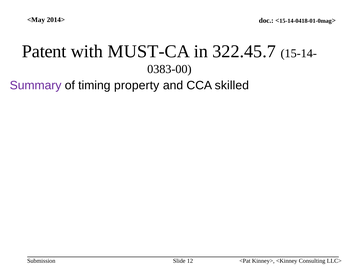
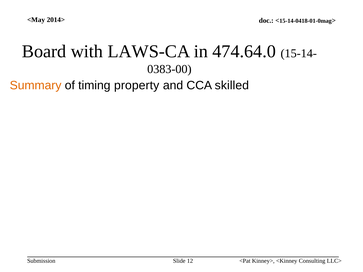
Patent: Patent -> Board (44, 51)
MUST-CA: MUST-CA -> LAWS-CA (149, 51)
322.45.7: 322.45.7 -> 474.64.0 (244, 51)
Summary colour: purple -> orange (36, 86)
